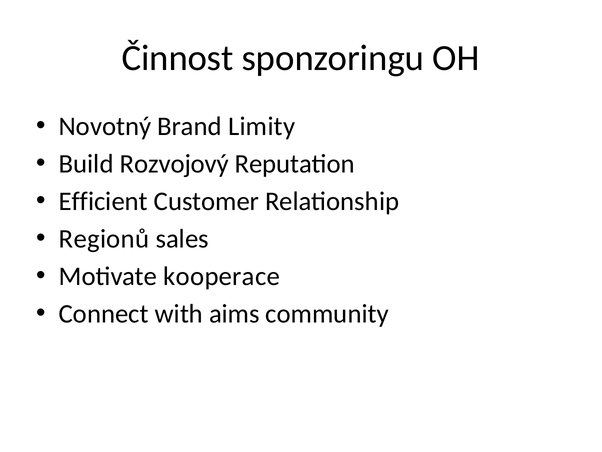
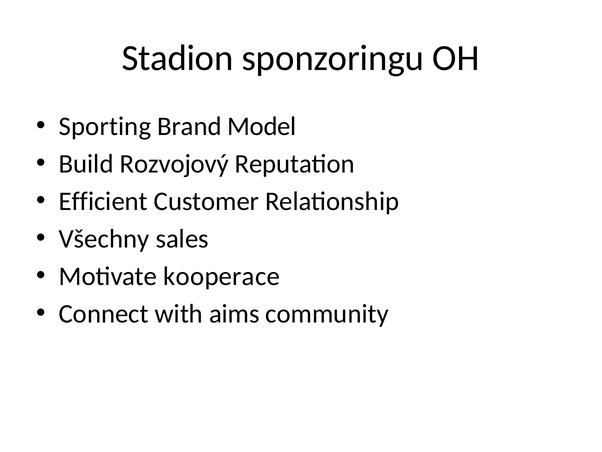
Činnost: Činnost -> Stadion (178, 58)
Novotný: Novotný -> Sporting (105, 126)
Limity: Limity -> Model (262, 126)
Regionů: Regionů -> Všechny (104, 239)
